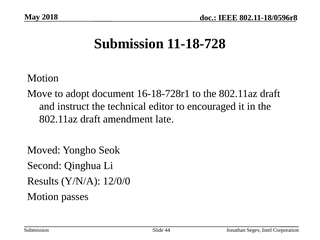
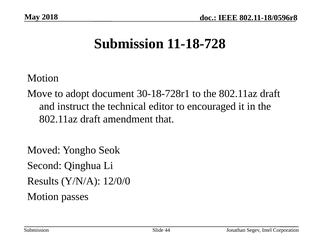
16-18-728r1: 16-18-728r1 -> 30-18-728r1 (163, 94)
late: late -> that (165, 119)
